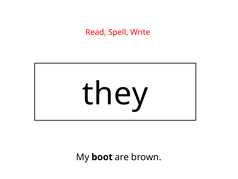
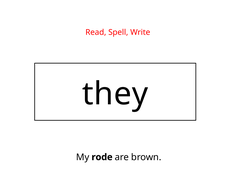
boot: boot -> rode (102, 157)
